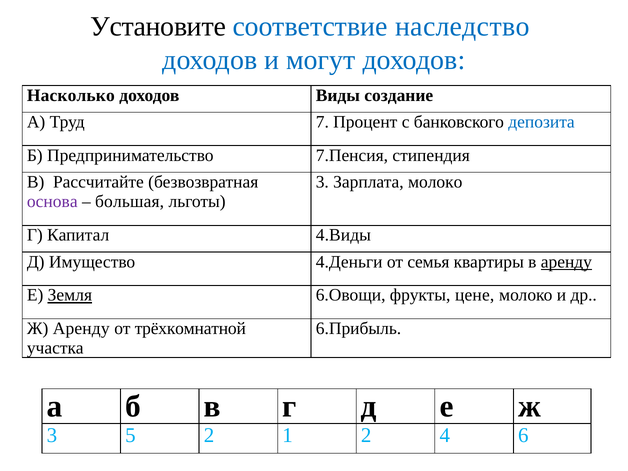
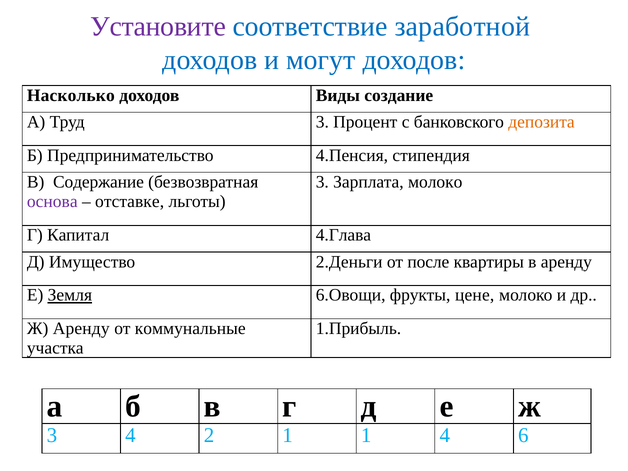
Установите colour: black -> purple (158, 27)
наследство: наследство -> заработной (462, 27)
Труд 7: 7 -> 3 (322, 122)
депозита colour: blue -> orange (541, 122)
7.Пенсия: 7.Пенсия -> 4.Пенсия (352, 155)
Рассчитайте: Рассчитайте -> Содержание (98, 182)
большая: большая -> отставке (130, 201)
4.Виды: 4.Виды -> 4.Глава (343, 235)
4.Деньги: 4.Деньги -> 2.Деньги (349, 262)
семья: семья -> после (428, 262)
аренду underline: present -> none (566, 262)
трёхкомнатной: трёхкомнатной -> коммунальные (190, 329)
6.Прибыль: 6.Прибыль -> 1.Прибыль (359, 329)
3 5: 5 -> 4 (130, 435)
1 2: 2 -> 1 (366, 435)
